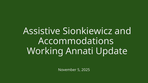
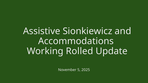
Annati: Annati -> Rolled (79, 51)
